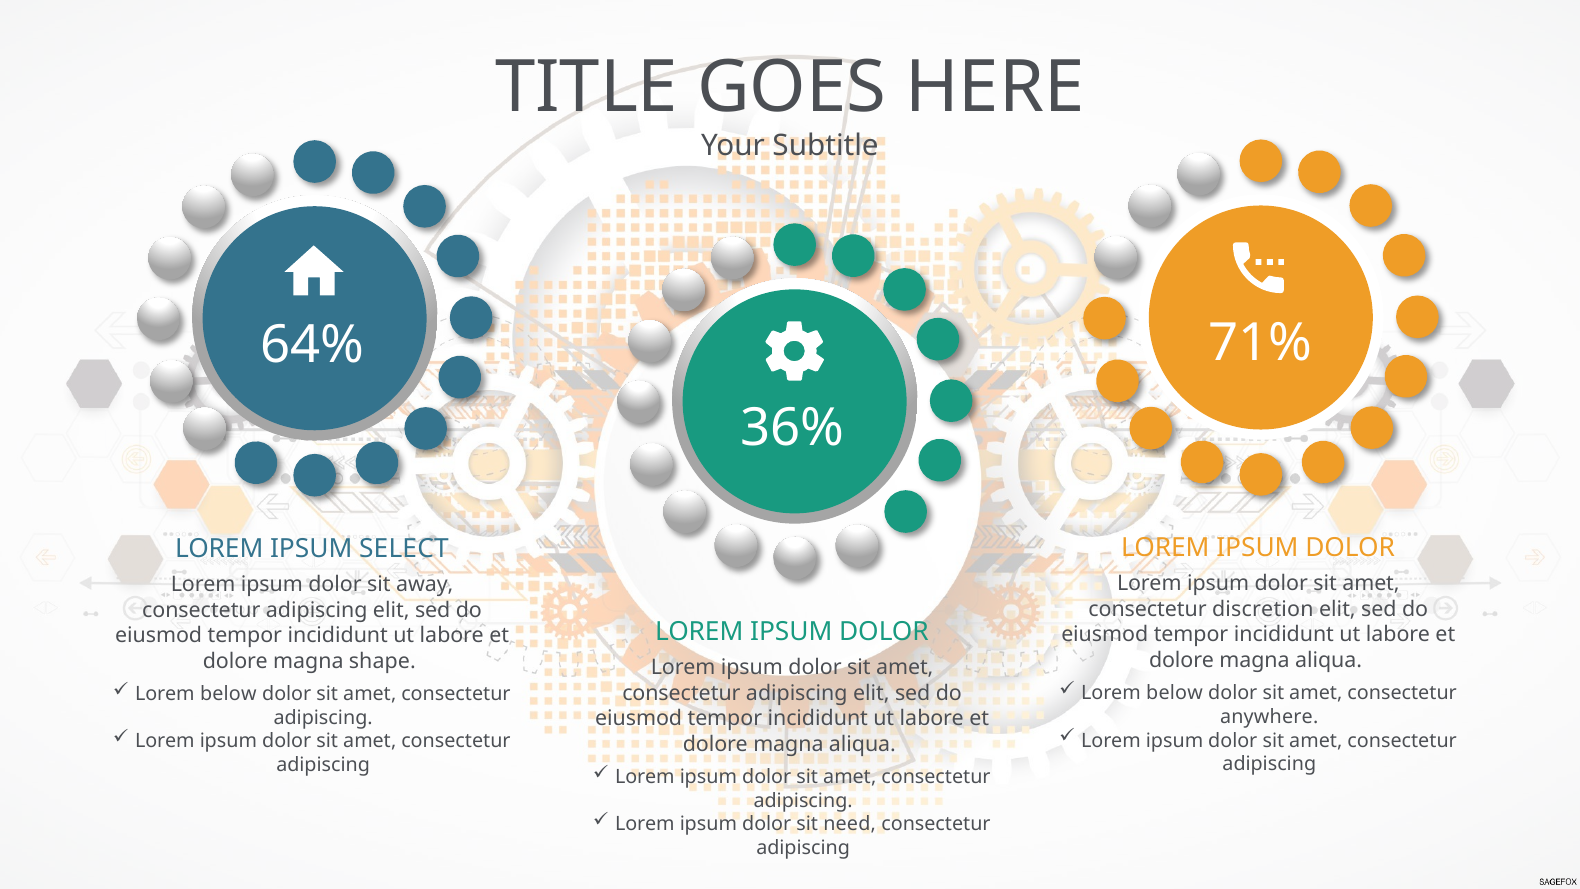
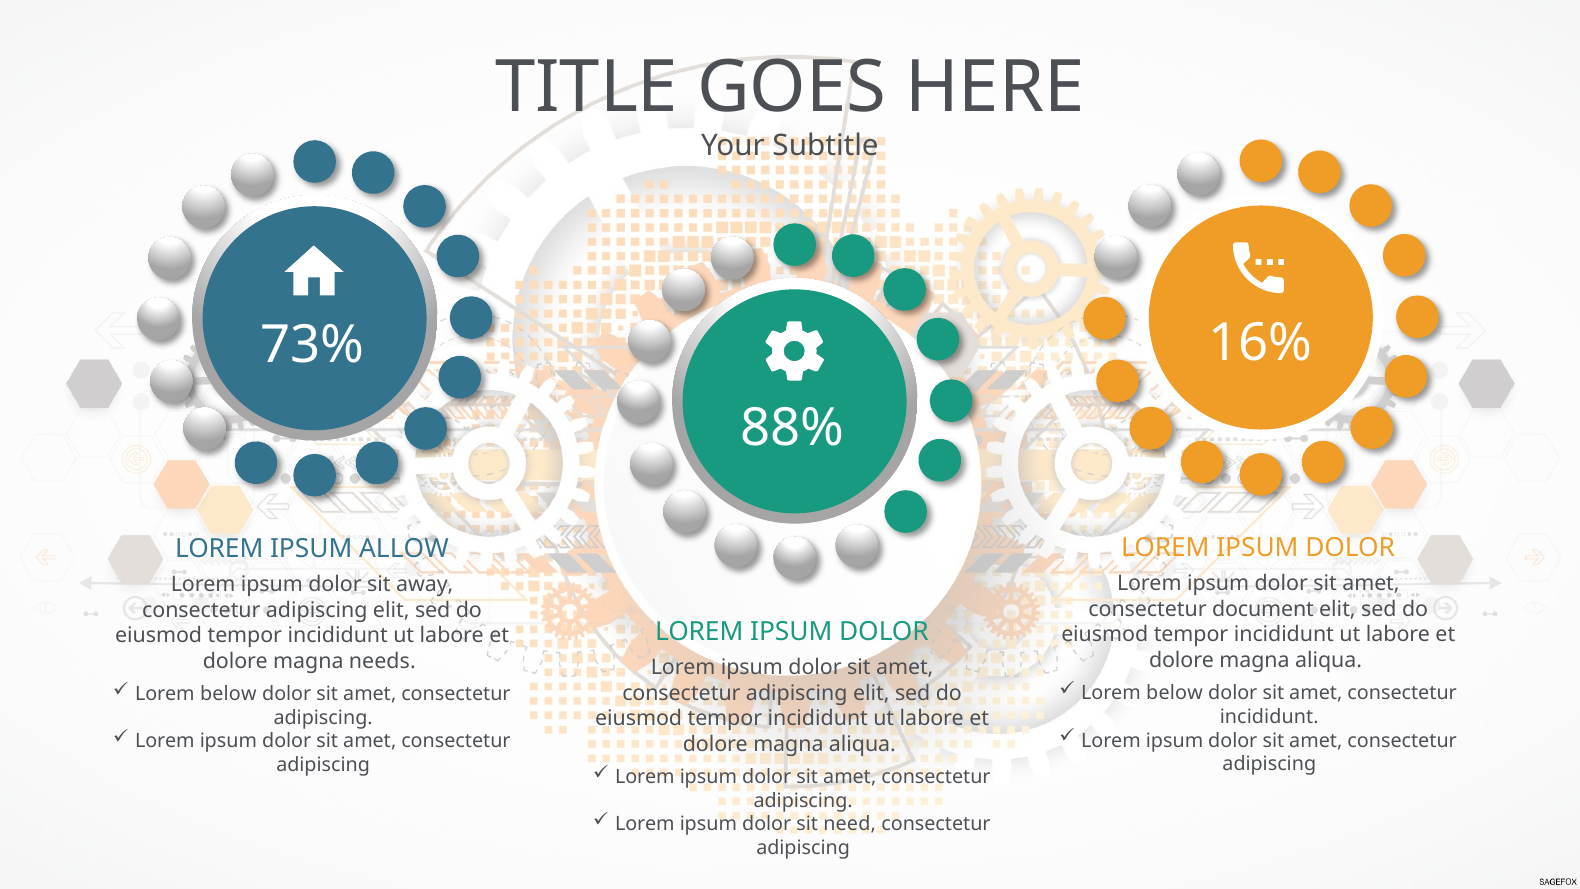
71%: 71% -> 16% (1260, 343)
64%: 64% -> 73% (312, 345)
36%: 36% -> 88% (792, 428)
SELECT: SELECT -> ALLOW (404, 549)
discretion: discretion -> document (1263, 609)
shape: shape -> needs (382, 661)
anywhere: anywhere -> incididunt (1269, 717)
